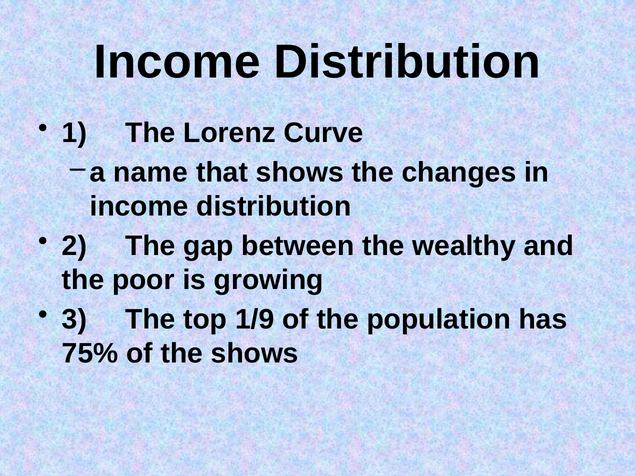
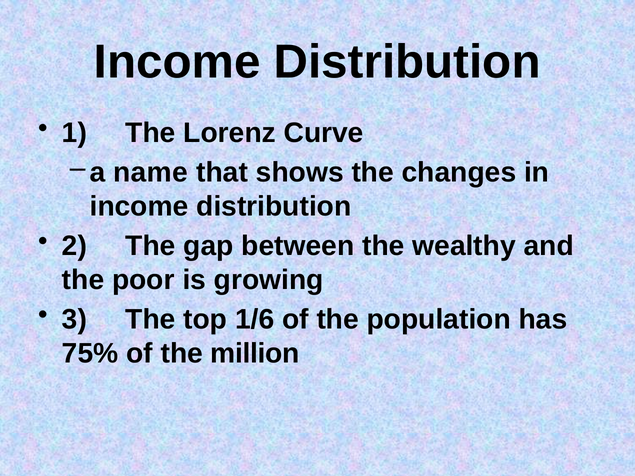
1/9: 1/9 -> 1/6 (255, 320)
the shows: shows -> million (255, 353)
